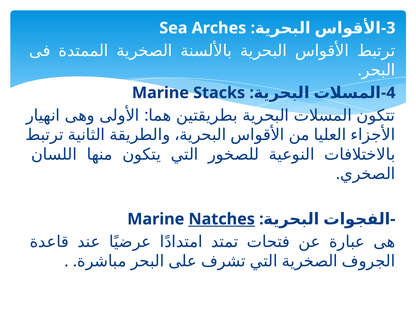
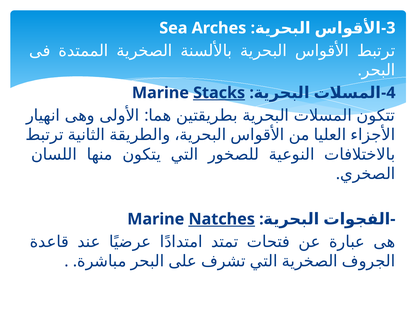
Stacks underline: none -> present (219, 93)
